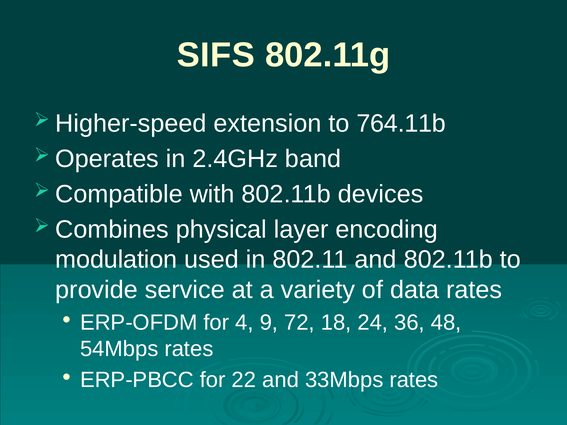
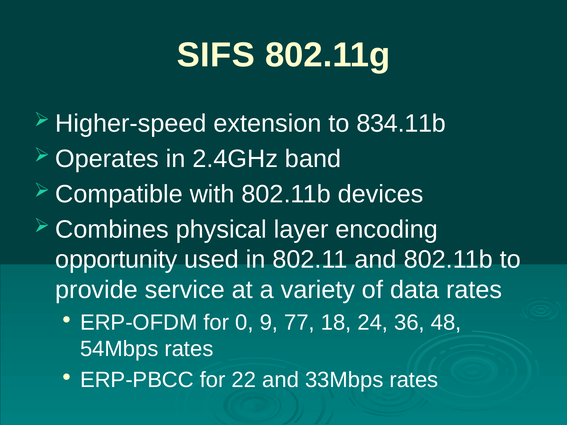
764.11b: 764.11b -> 834.11b (401, 124)
modulation: modulation -> opportunity (116, 260)
4: 4 -> 0 (244, 323)
72: 72 -> 77 (299, 323)
